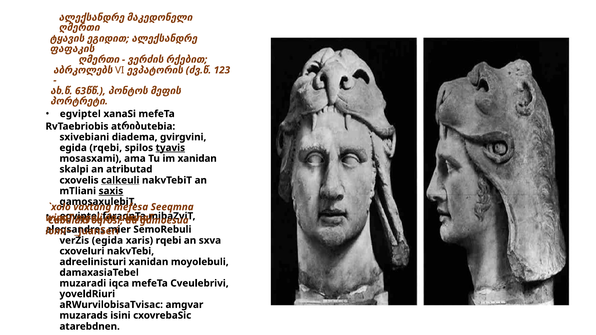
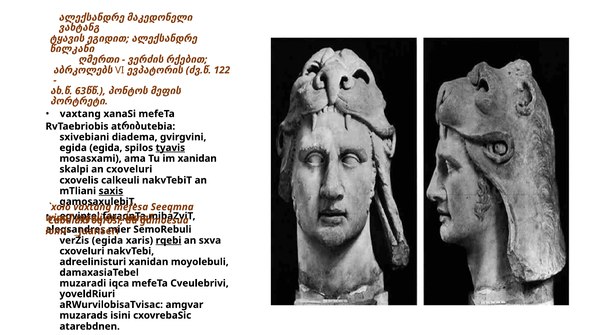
ღმერთი: ღმერთი -> ვახტანგ (79, 28)
ფაფაკის: ფაფაკის -> წილკანი (72, 49)
123: 123 -> 122 (222, 70)
egviptel: egviptel -> vaxtang (80, 114)
egida rqebi: rqebi -> egida (106, 148)
an atributad: atributad -> cxoveluri (129, 169)
calkeuli underline: present -> none (120, 180)
rqebi underline: none -> present (168, 241)
